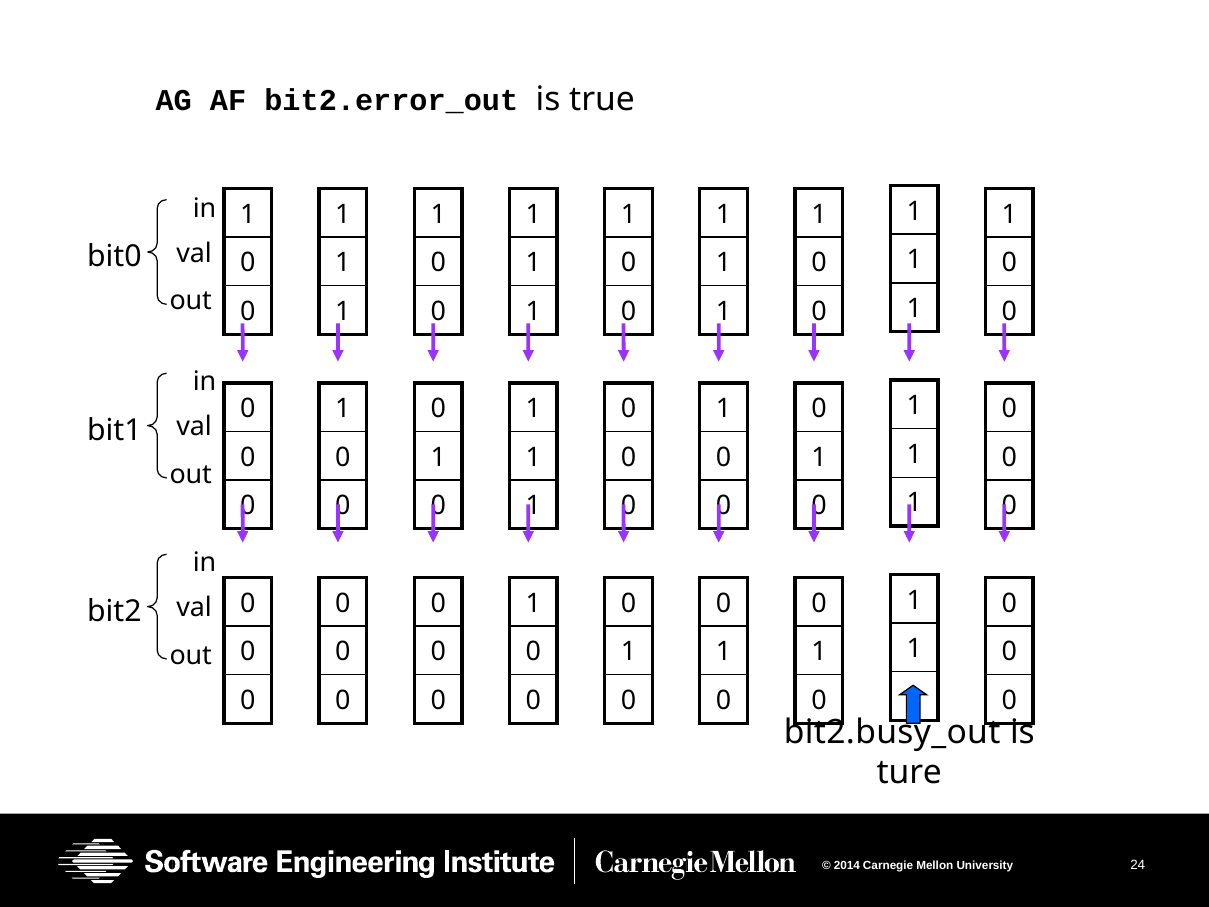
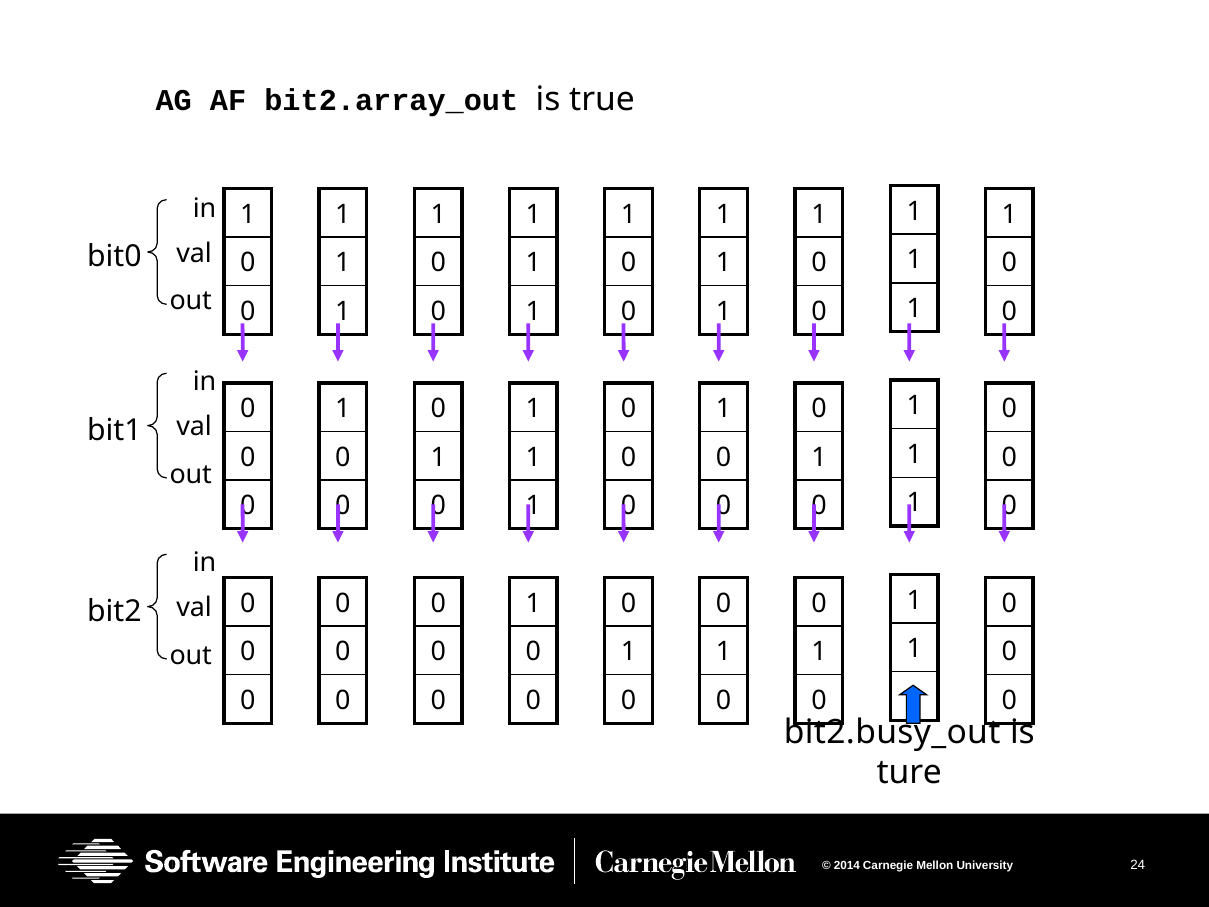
bit2.error_out: bit2.error_out -> bit2.array_out (391, 101)
